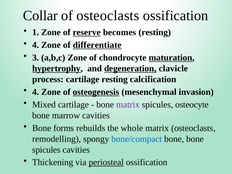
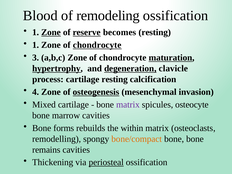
Collar: Collar -> Blood (40, 15)
of osteoclasts: osteoclasts -> remodeling (108, 15)
Zone underline: none -> present (51, 32)
4: 4 -> 1 (36, 45)
differentiate: differentiate -> chondrocyte (97, 45)
whole: whole -> within (132, 128)
bone/compact colour: blue -> orange (137, 139)
spicules: spicules -> remains (46, 150)
